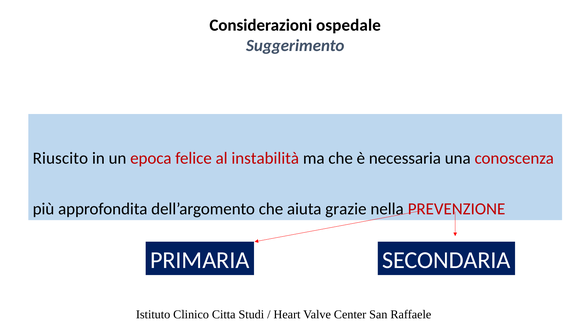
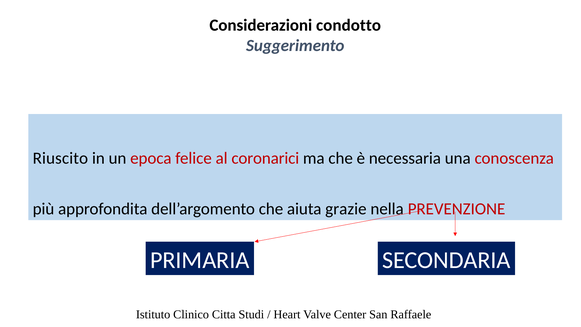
ospedale: ospedale -> condotto (349, 25)
instabilità: instabilità -> coronarici (265, 158)
